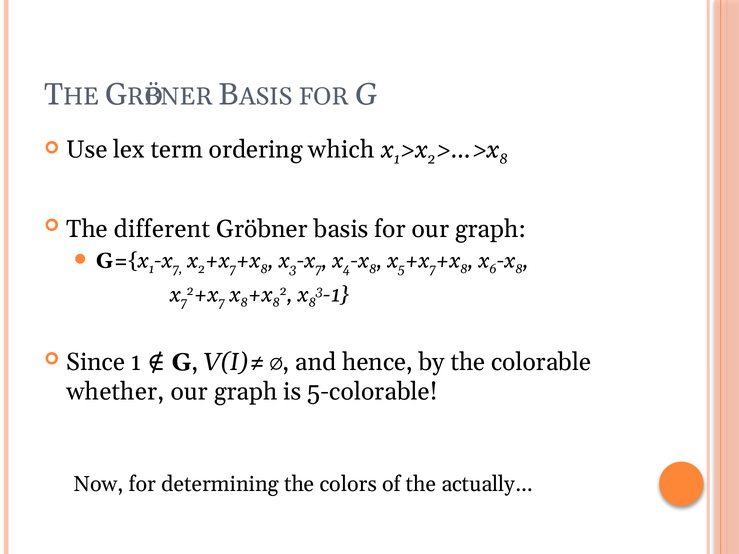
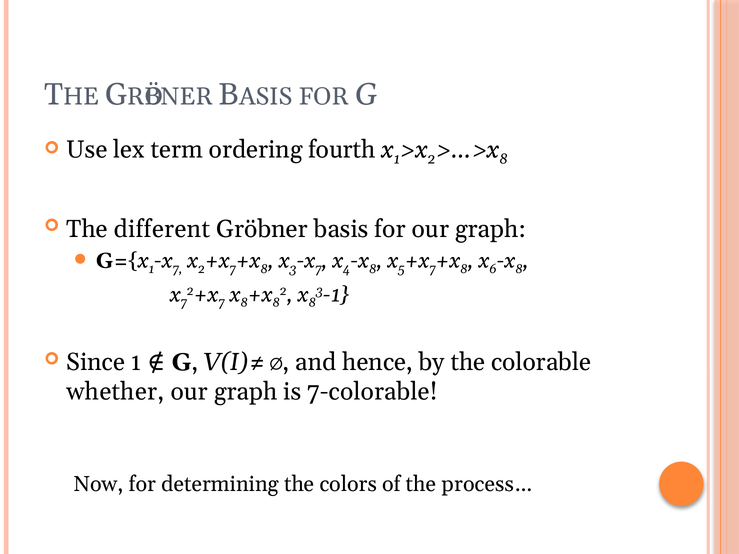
which: which -> fourth (342, 149)
5-colorable: 5-colorable -> 7-colorable (373, 392)
actually…: actually… -> process… (487, 484)
